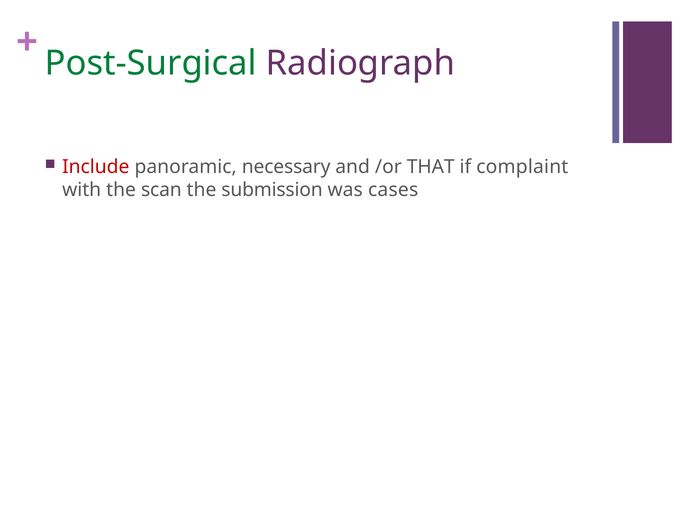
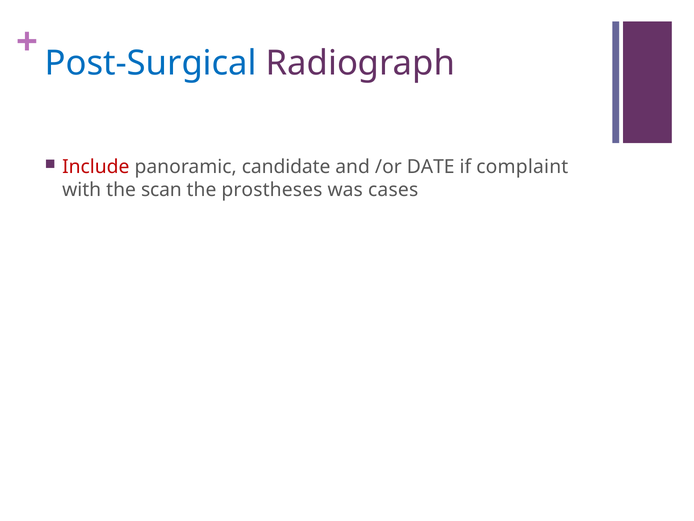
Post-Surgical colour: green -> blue (151, 63)
necessary: necessary -> candidate (286, 167)
THAT: THAT -> DATE (431, 167)
submission: submission -> prostheses (272, 190)
